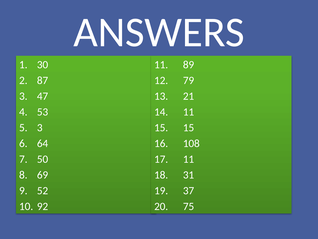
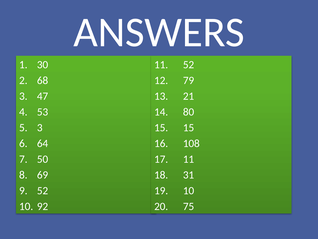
11 89: 89 -> 52 (189, 65)
87: 87 -> 68 (43, 80)
14 11: 11 -> 80 (189, 112)
19 37: 37 -> 10 (189, 190)
